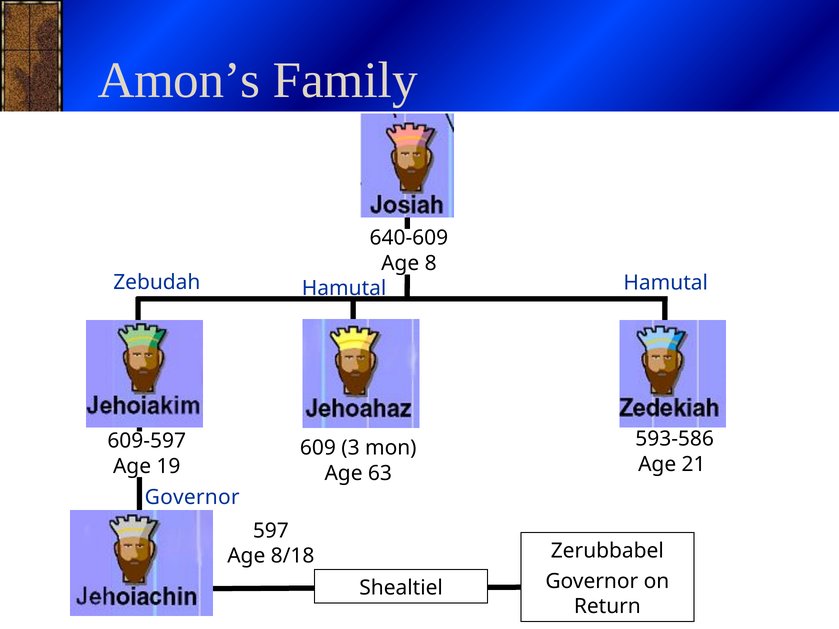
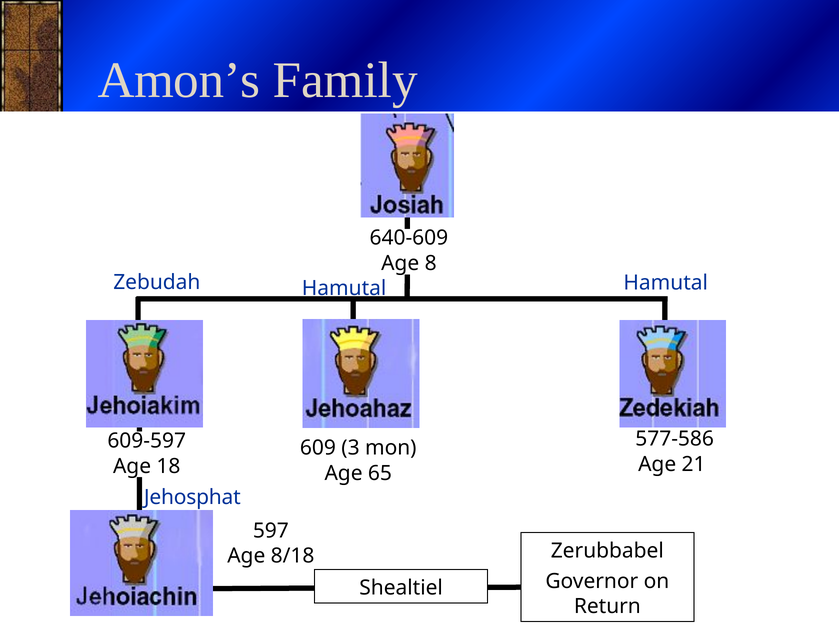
593-586: 593-586 -> 577-586 (675, 439)
19: 19 -> 18 (168, 466)
63: 63 -> 65 (380, 473)
Governor: Governor -> Jehosphat (192, 498)
